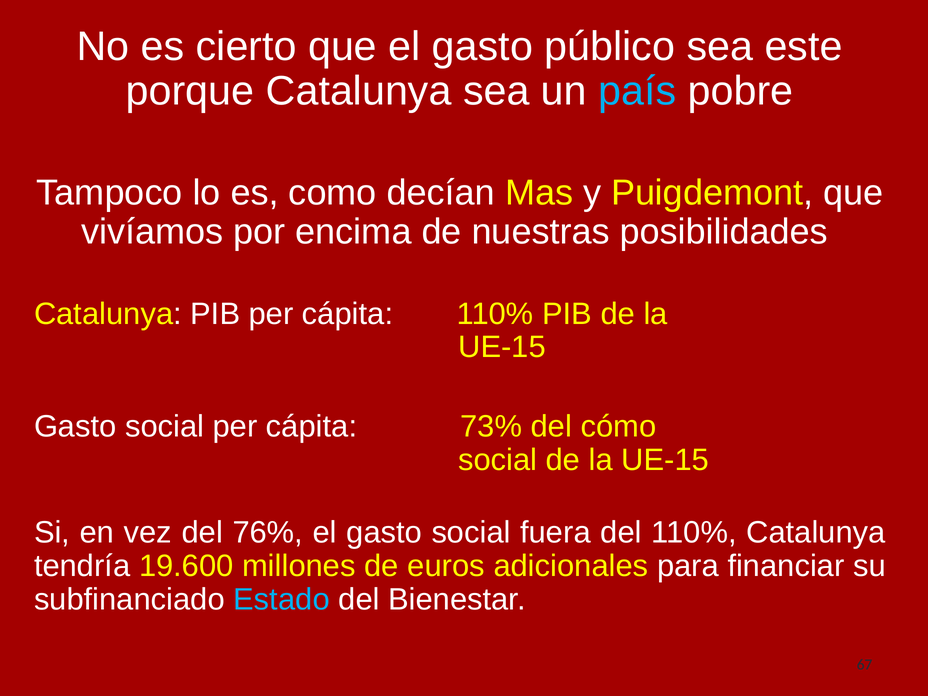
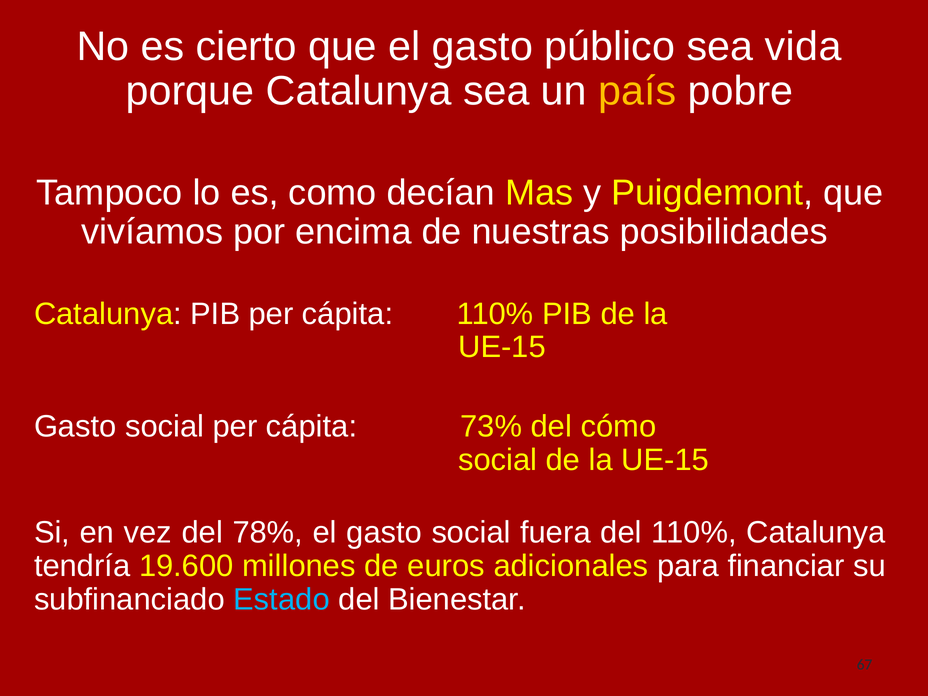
este: este -> vida (803, 47)
país colour: light blue -> yellow (637, 91)
76%: 76% -> 78% (268, 533)
